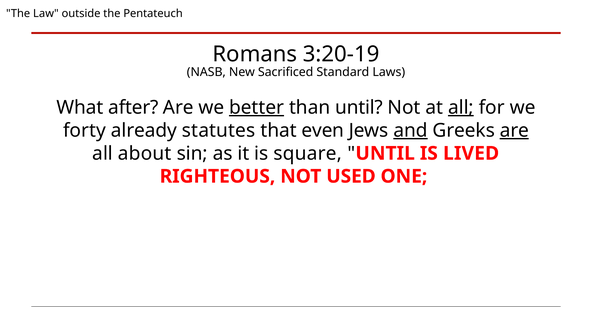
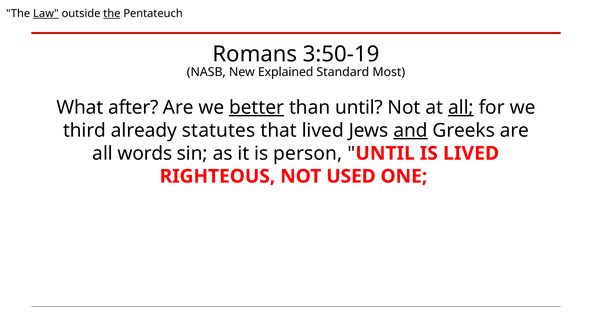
Law underline: none -> present (46, 14)
the underline: none -> present (112, 14)
3:20-19: 3:20-19 -> 3:50-19 (341, 54)
Sacrificed: Sacrificed -> Explained (286, 72)
Laws: Laws -> Most (389, 72)
forty: forty -> third (85, 130)
that even: even -> lived (323, 130)
are underline: present -> none (514, 130)
about: about -> words (145, 153)
square: square -> person (308, 153)
